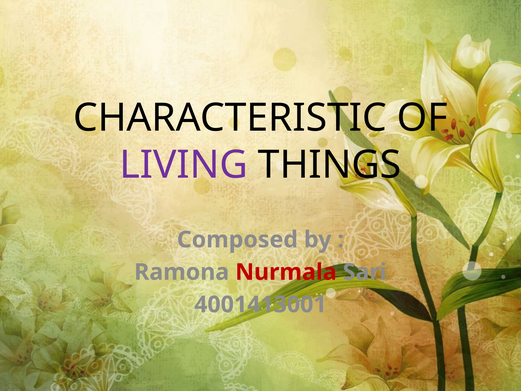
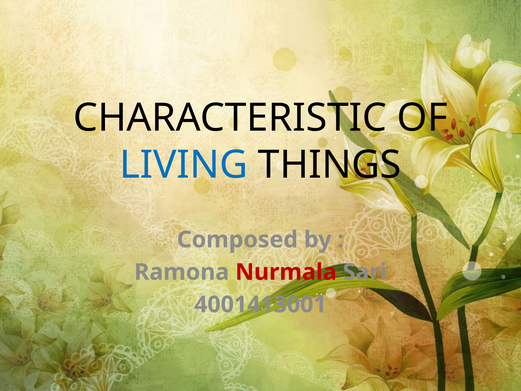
LIVING colour: purple -> blue (184, 165)
